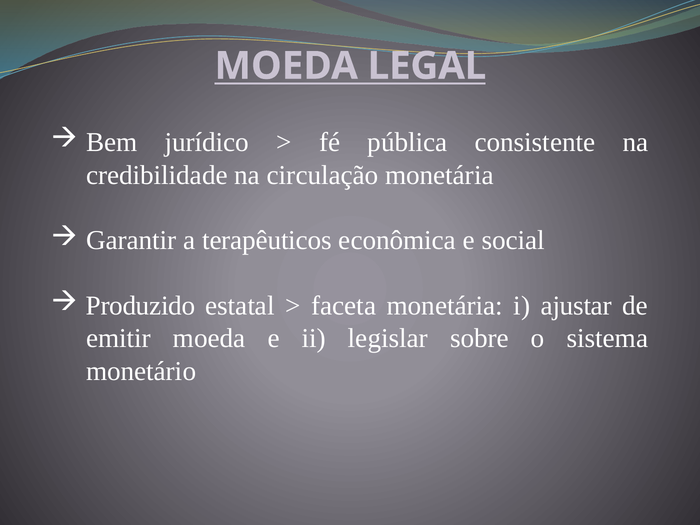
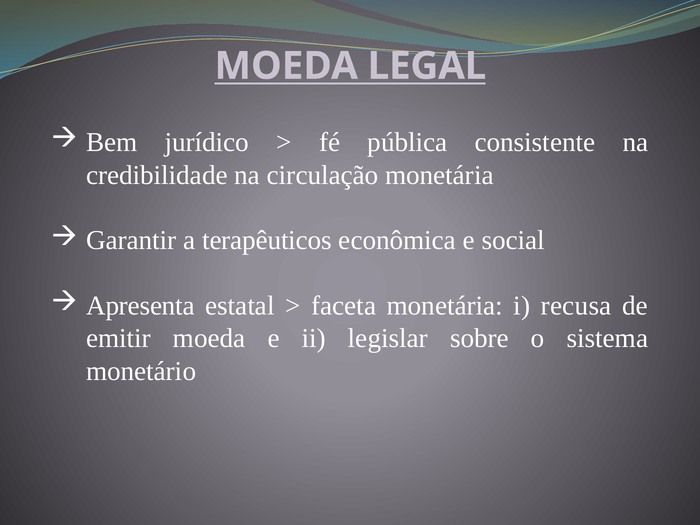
Produzido: Produzido -> Apresenta (140, 306)
ajustar: ajustar -> recusa (576, 306)
